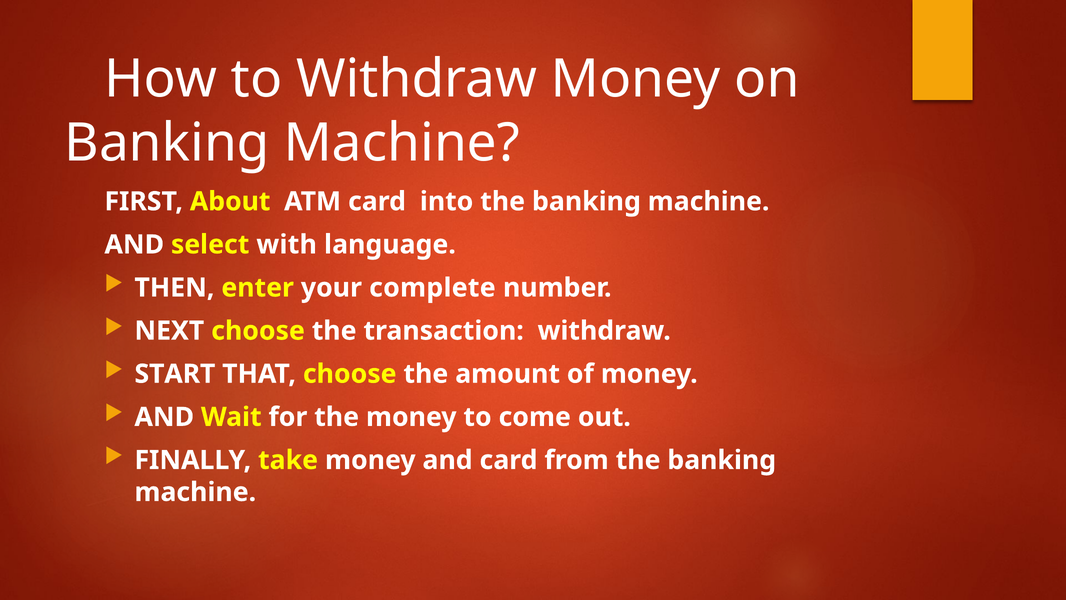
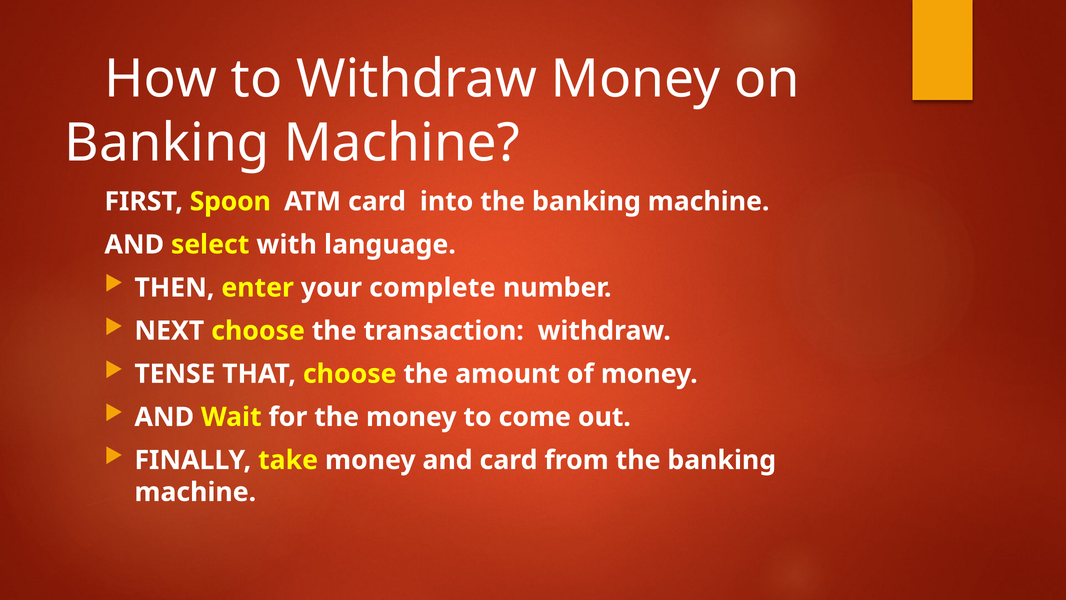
About: About -> Spoon (230, 201)
START: START -> TENSE (175, 374)
